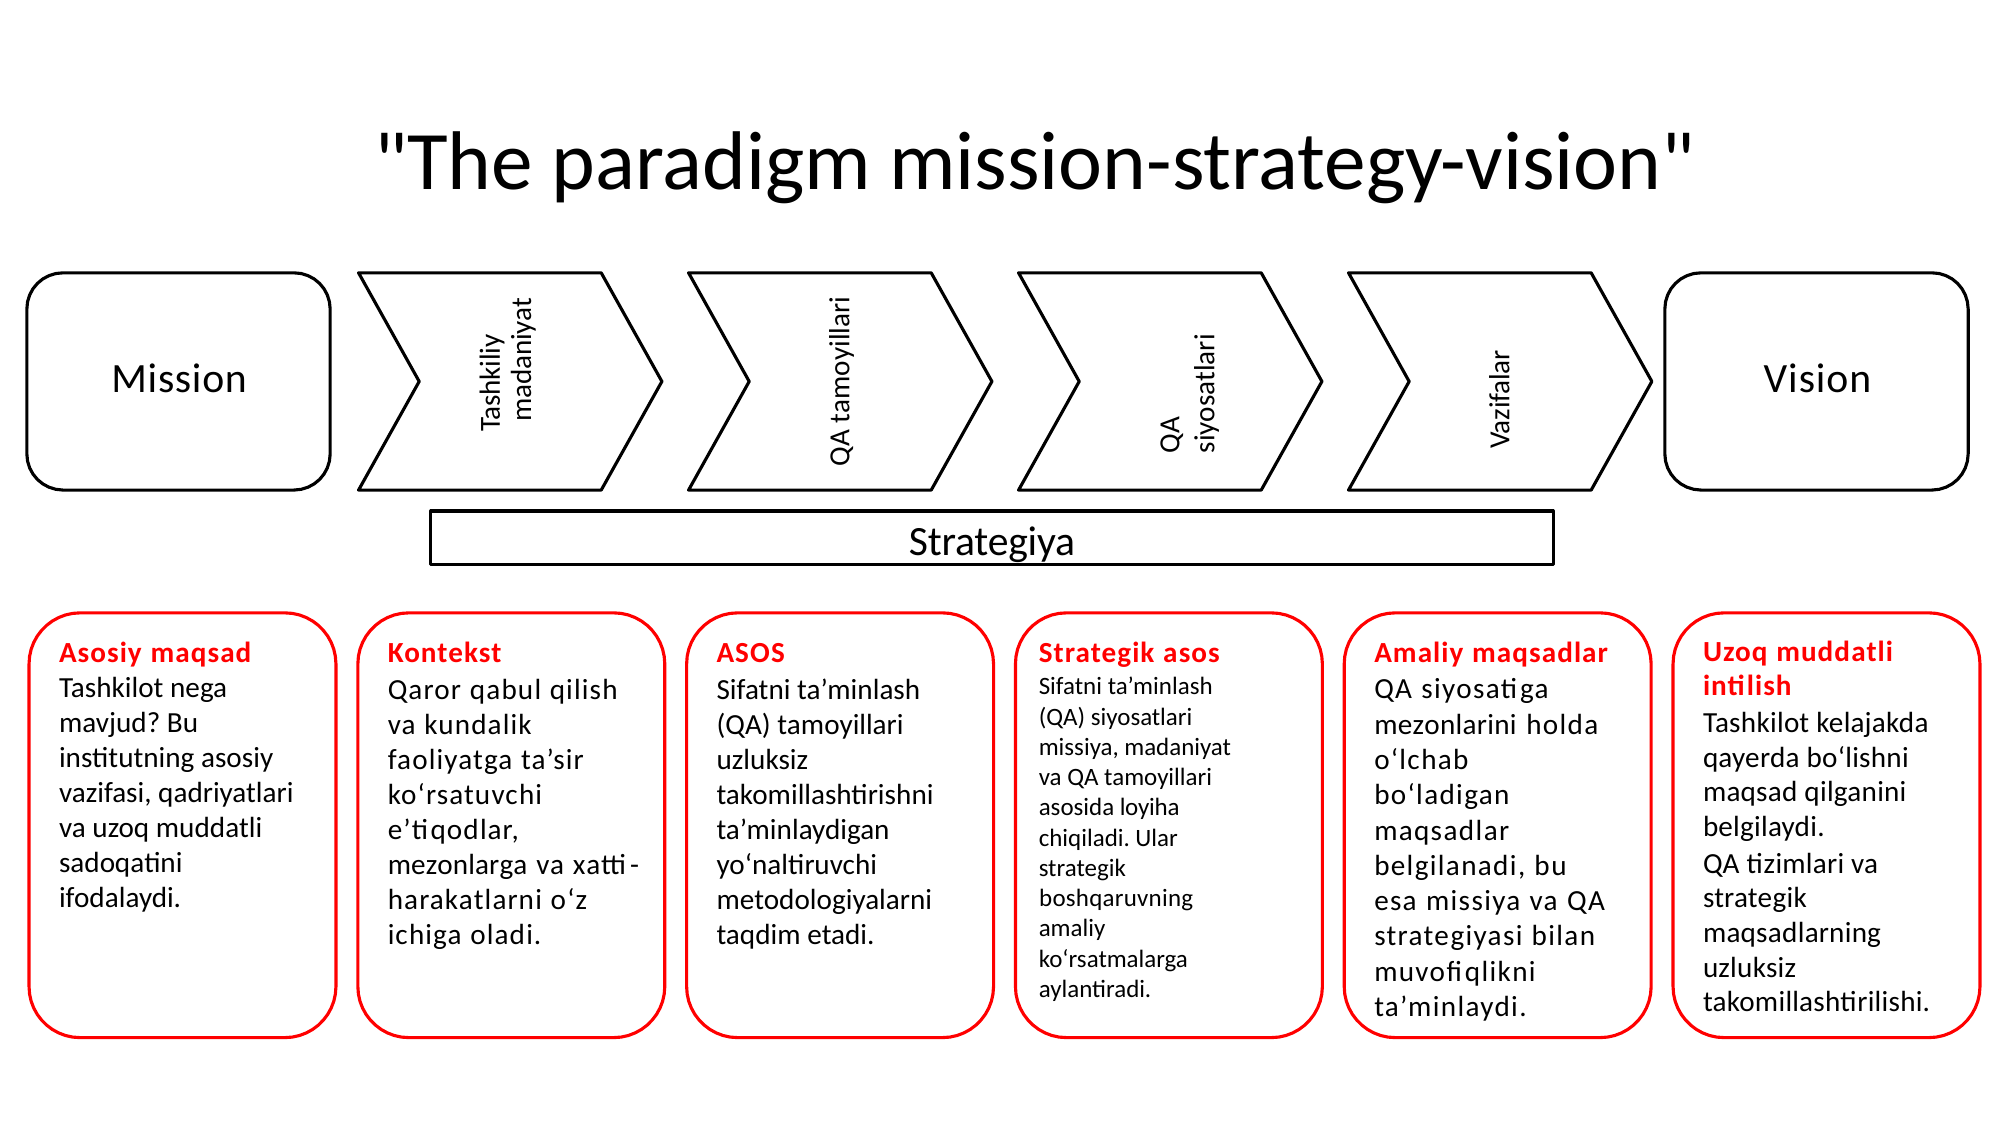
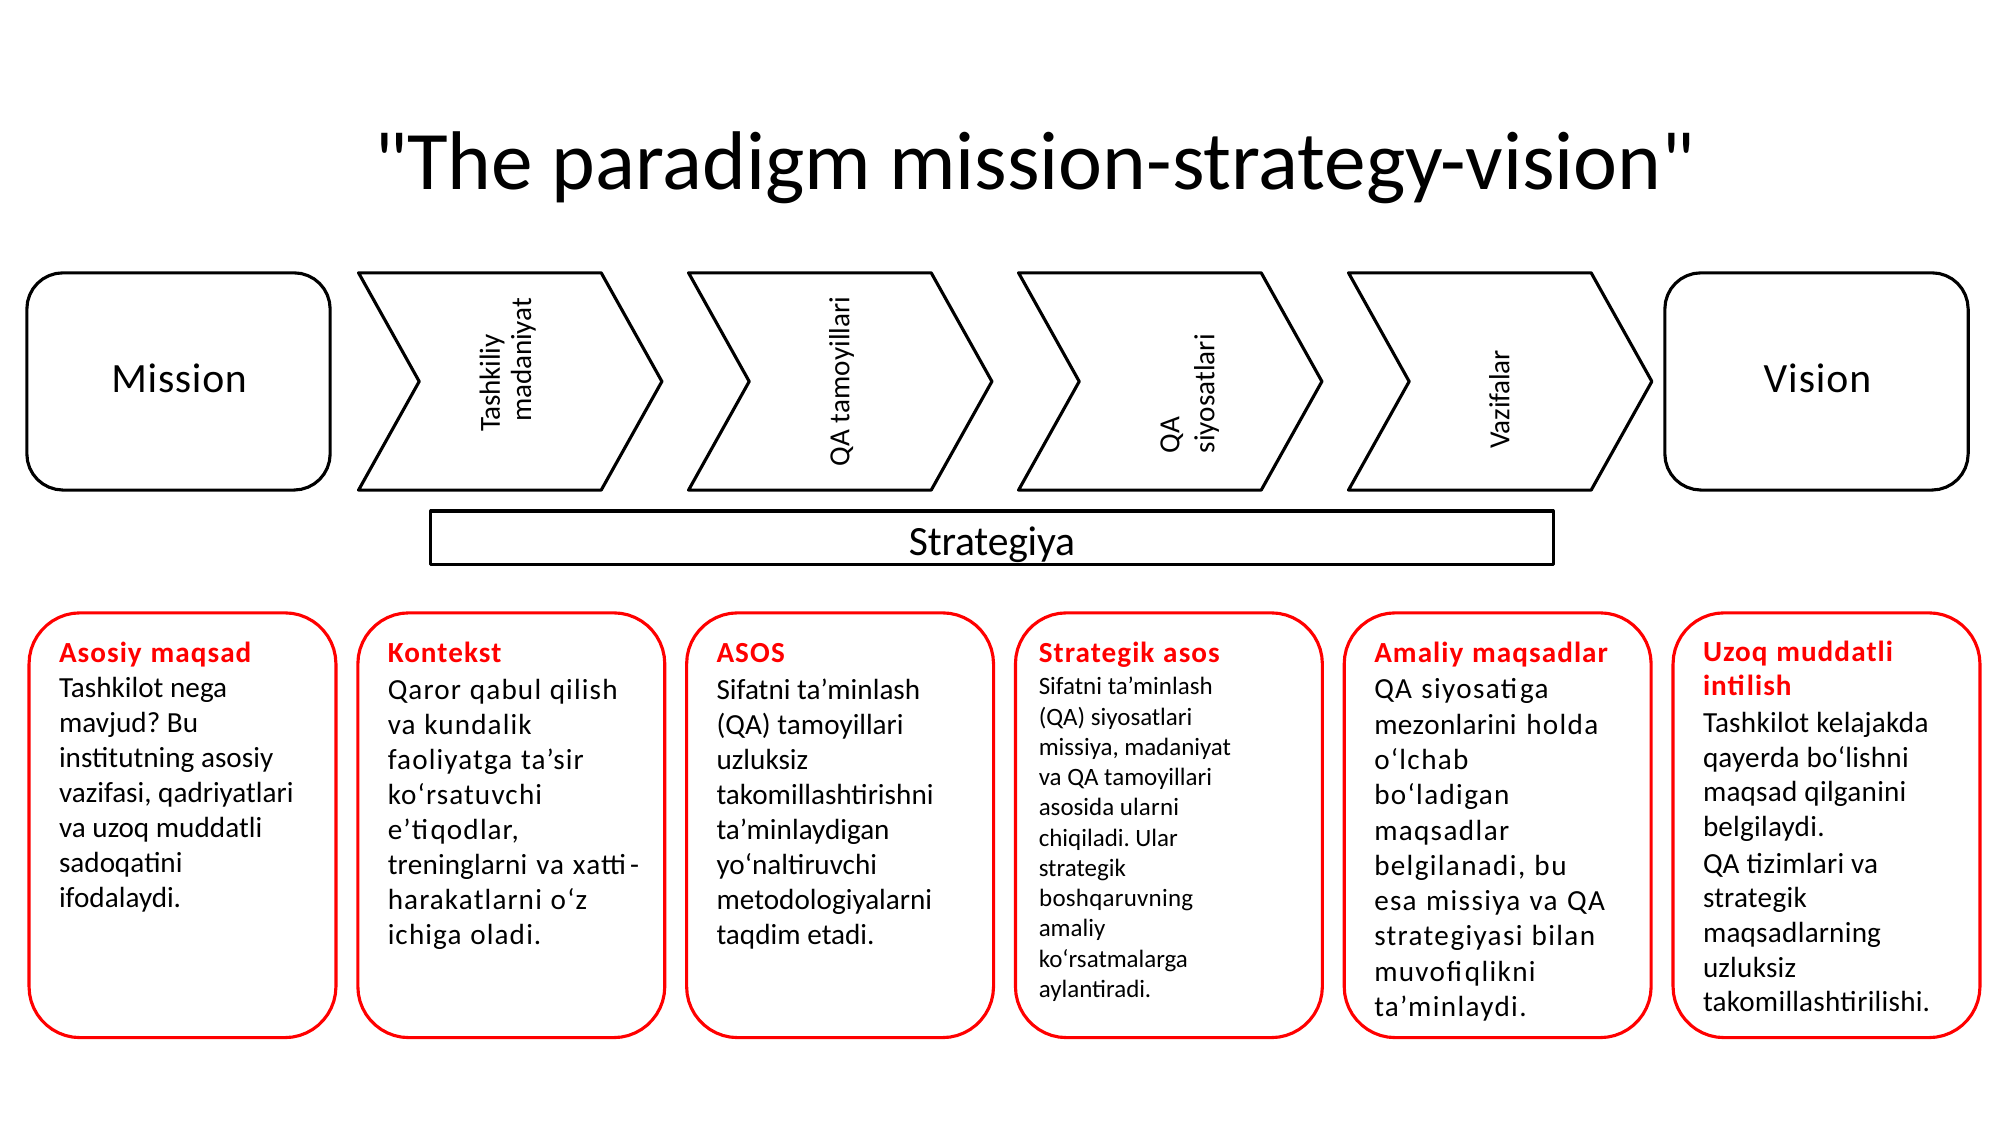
loyiha: loyiha -> ularni (1149, 808)
mezonlarga: mezonlarga -> treninglarni (458, 865)
